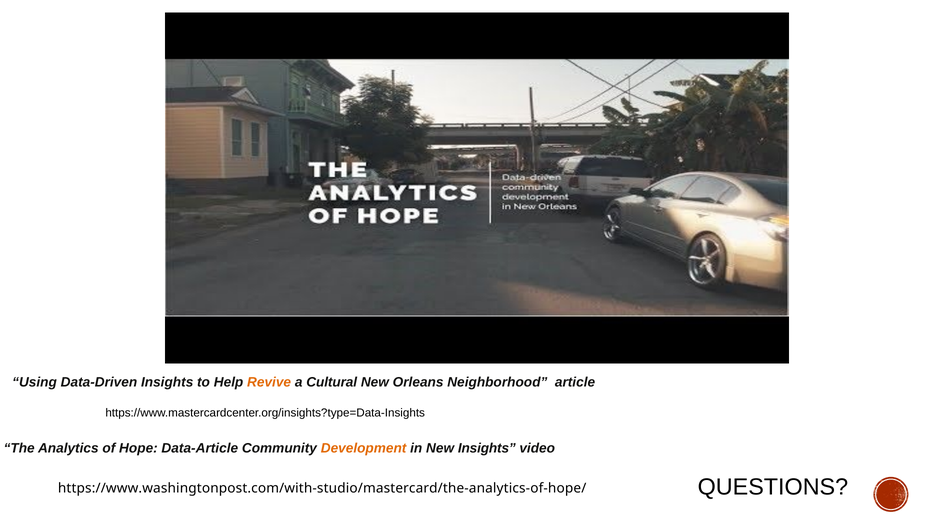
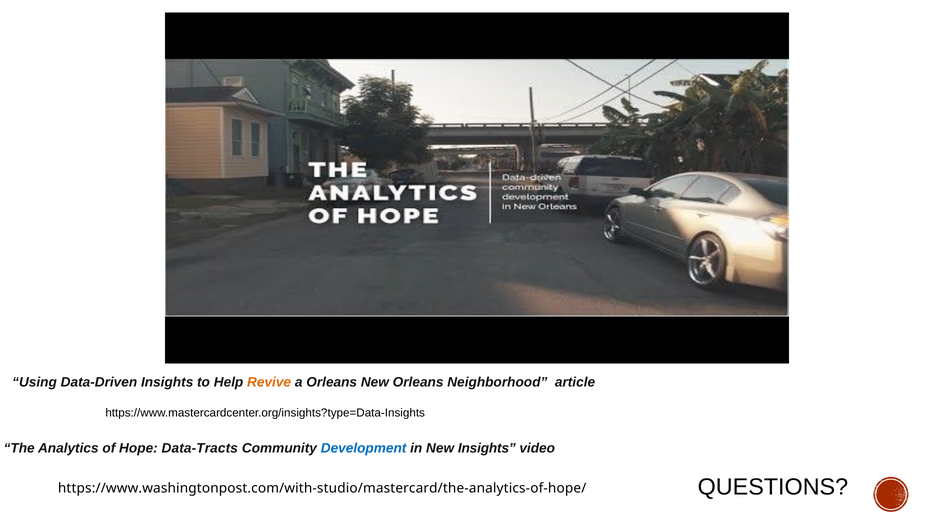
a Cultural: Cultural -> Orleans (332, 383)
Data-Article: Data-Article -> Data-Tracts (200, 449)
Development colour: orange -> blue (364, 449)
